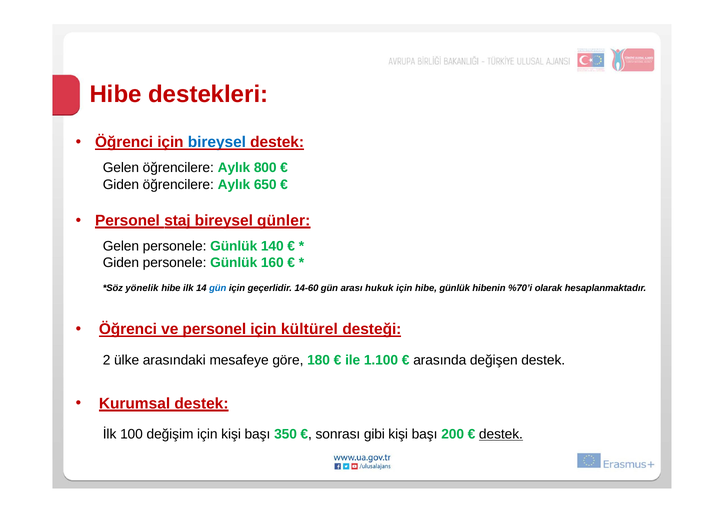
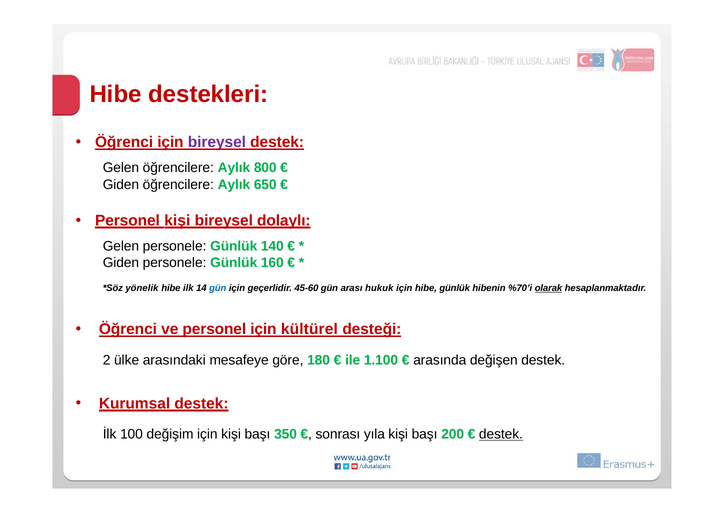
bireysel colour: blue -> purple (217, 142)
Personel staj: staj -> kişi (177, 220)
günler: günler -> dolaylı (284, 220)
14-60: 14-60 -> 45-60 (306, 288)
olarak underline: none -> present (548, 288)
gibi: gibi -> yıla (374, 434)
